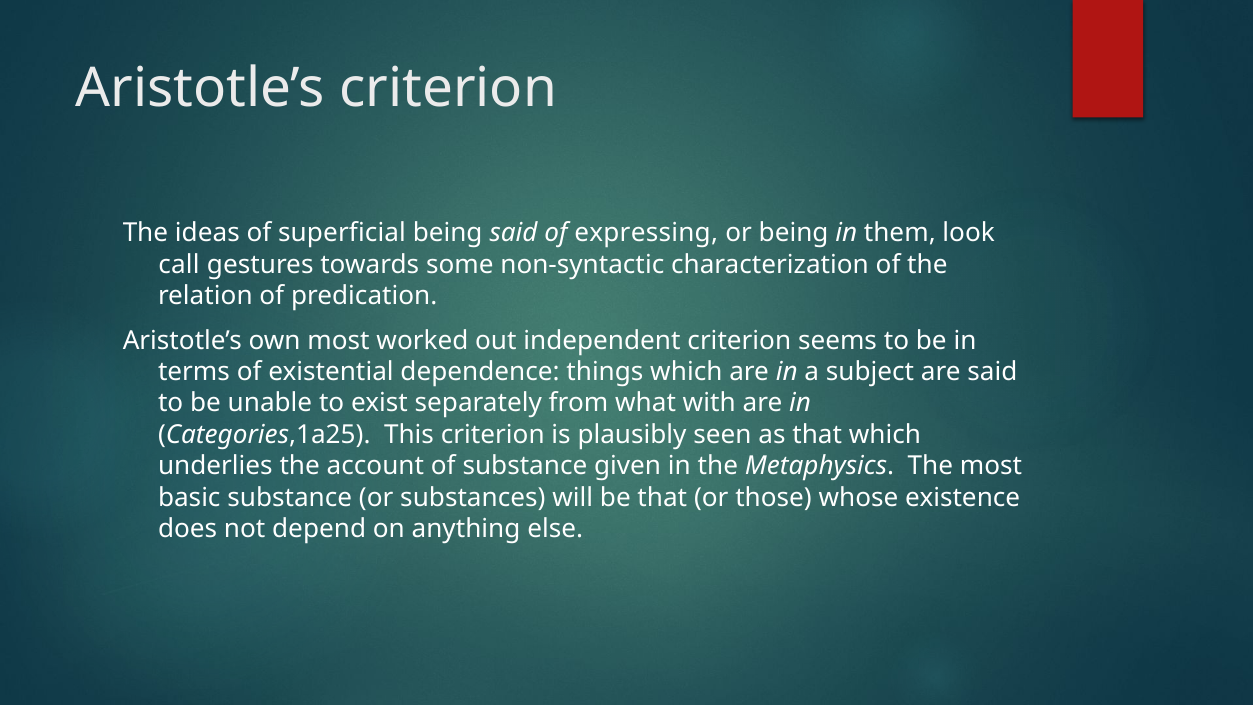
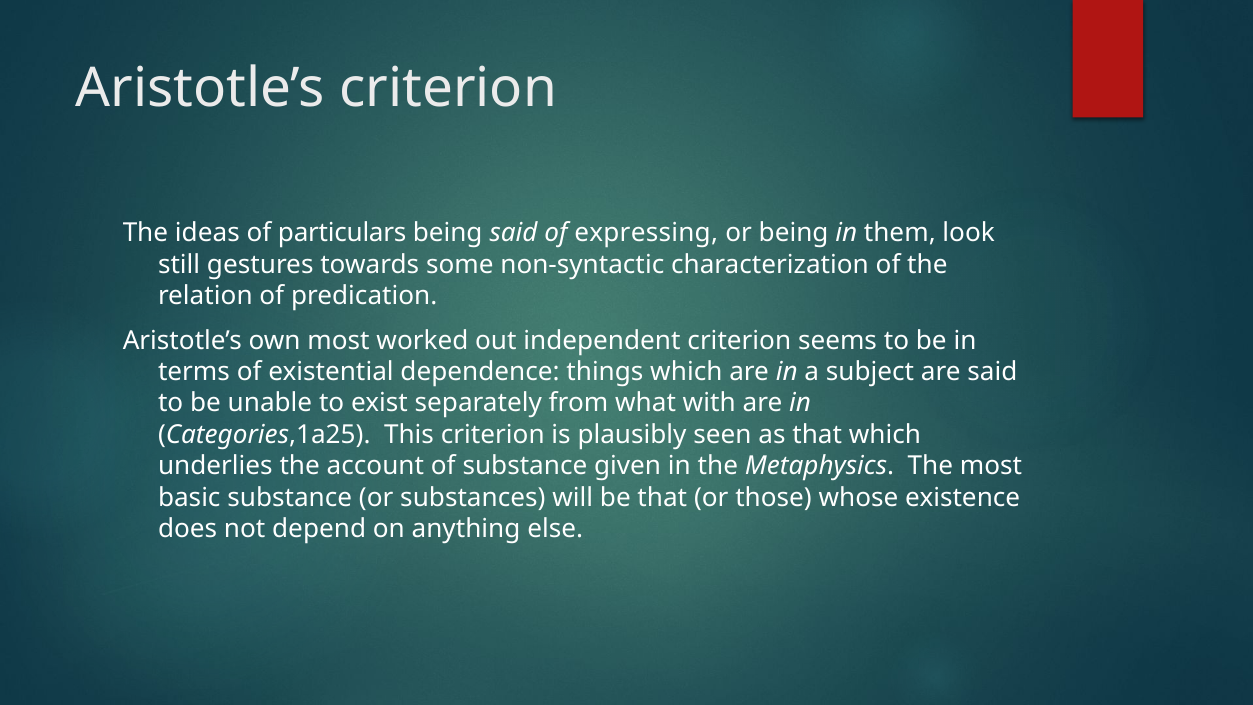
superficial: superficial -> particulars (342, 233)
call: call -> still (179, 265)
